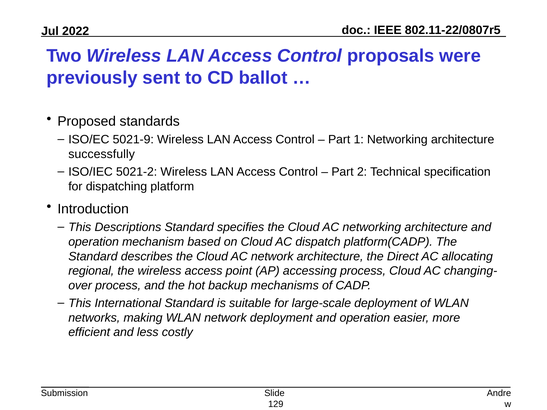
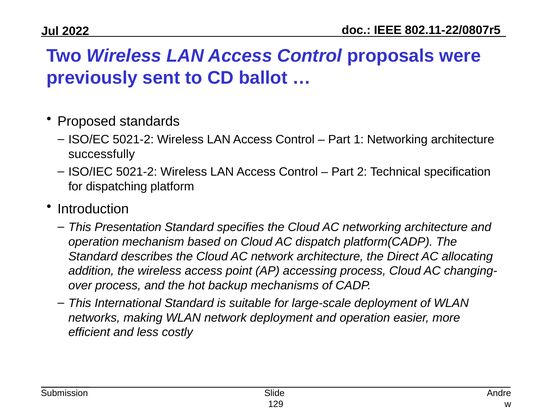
ISO/EC 5021-9: 5021-9 -> 5021-2 (133, 140)
Descriptions: Descriptions -> Presentation (128, 227)
regional: regional -> addition (91, 271)
